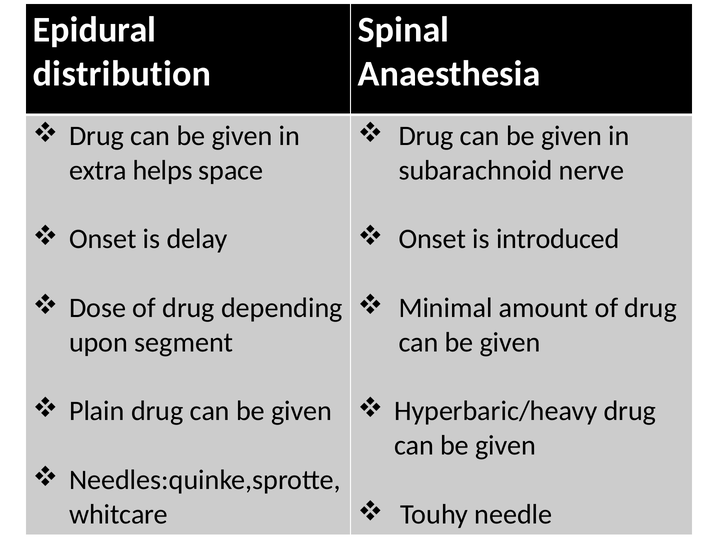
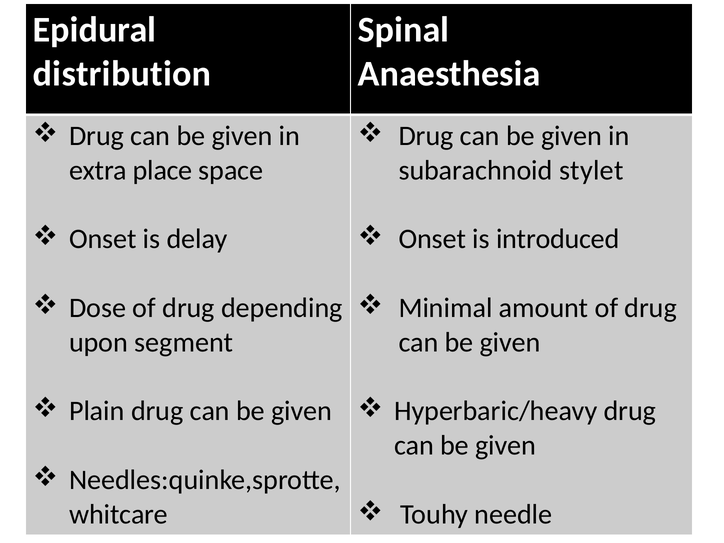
helps: helps -> place (163, 170)
nerve: nerve -> stylet (591, 170)
